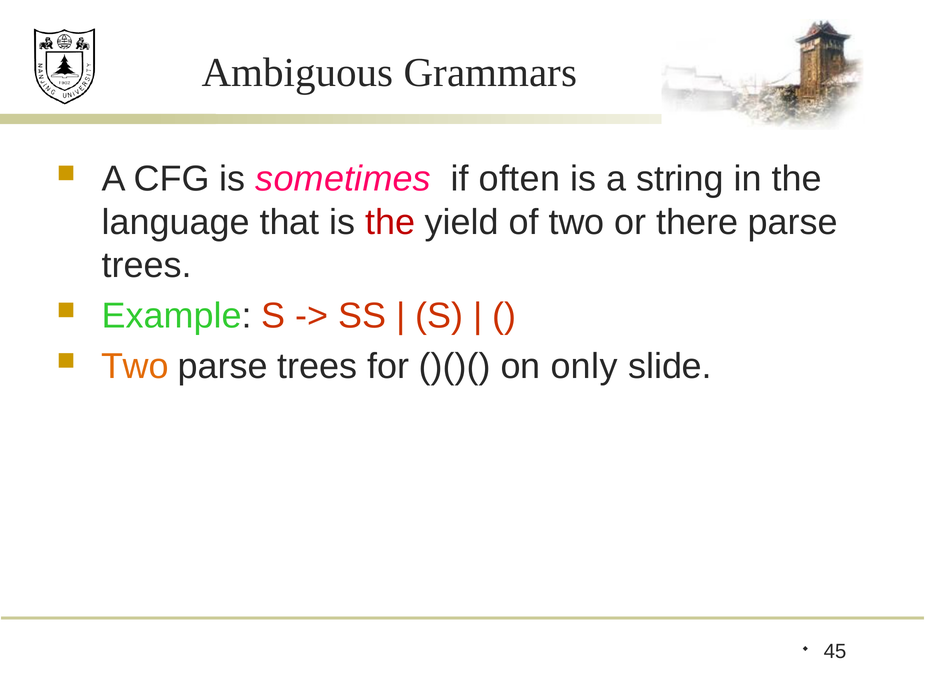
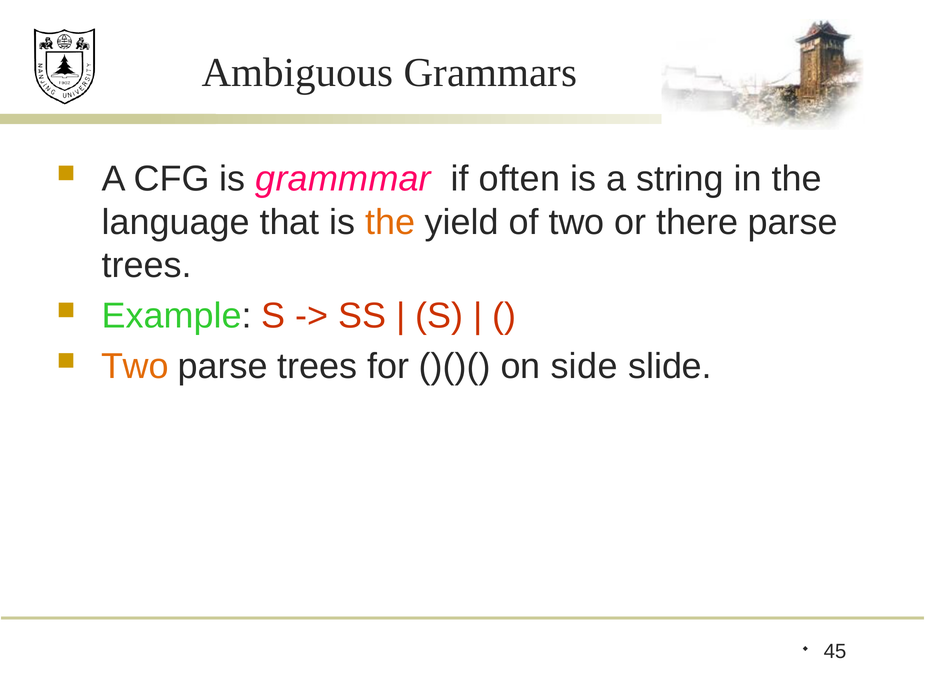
sometimes: sometimes -> grammmar (343, 179)
the colour: red -> orange (390, 222)
only: only -> side (584, 366)
